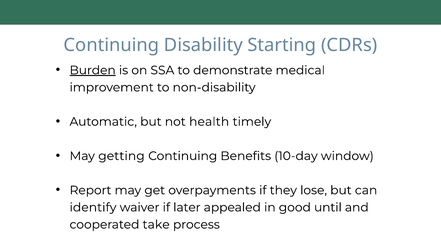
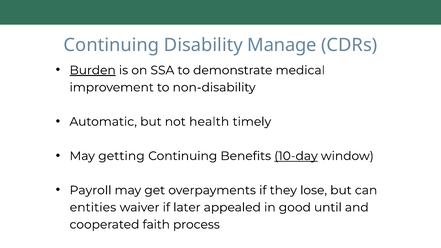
Starting: Starting -> Manage (282, 45)
10-day underline: none -> present (296, 156)
Report: Report -> Payroll (90, 190)
identify: identify -> entities (93, 207)
take: take -> faith (156, 225)
